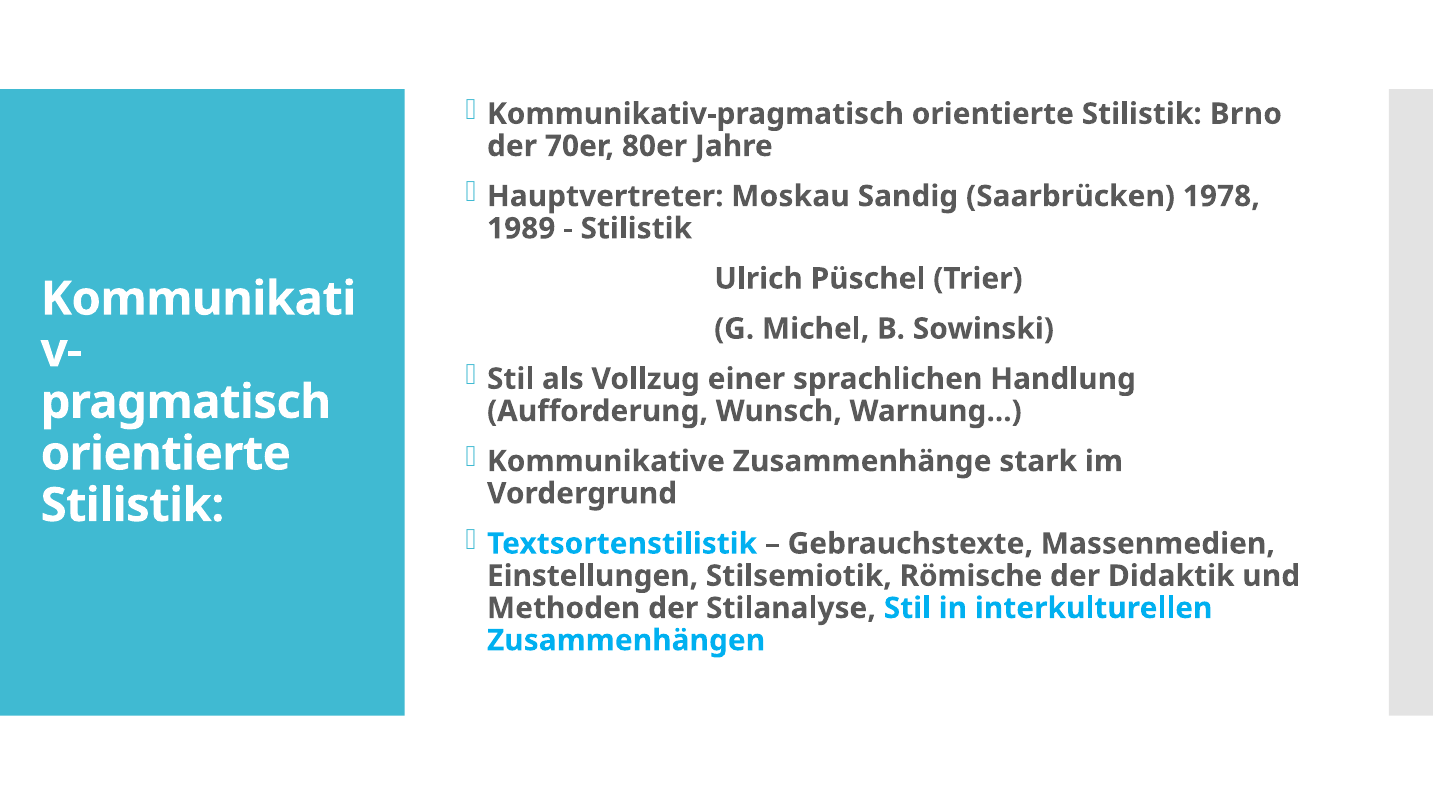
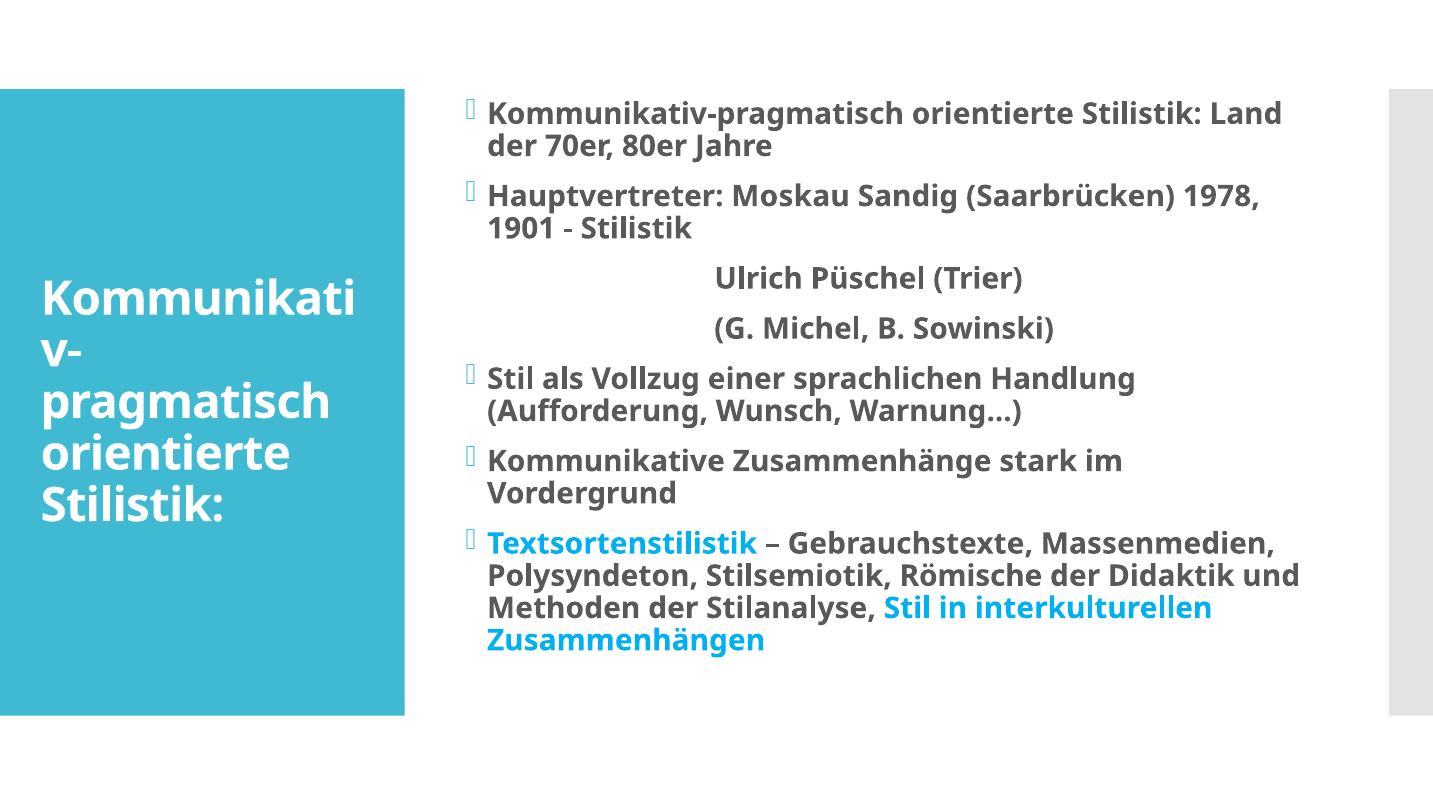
Brno: Brno -> Land (1246, 114)
1989: 1989 -> 1901 (521, 229)
Einstellungen: Einstellungen -> Polysyndeton (593, 576)
